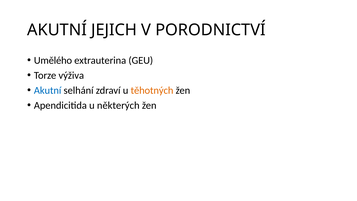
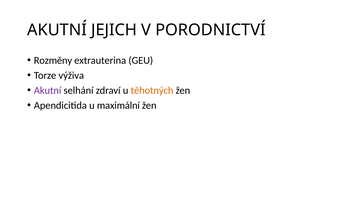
Umělého: Umělého -> Rozměny (53, 60)
Akutní colour: blue -> purple (48, 90)
některých: některých -> maximální (118, 105)
